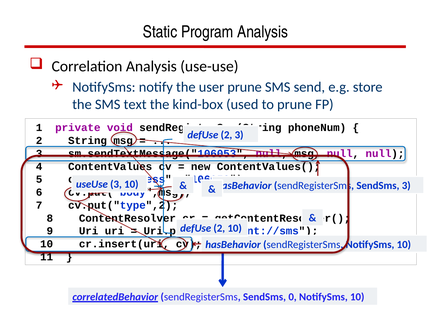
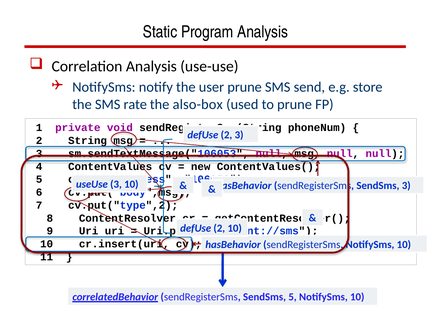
text: text -> rate (135, 104)
kind-box: kind-box -> also-box (198, 104)
SendSms 0: 0 -> 5 (293, 297)
